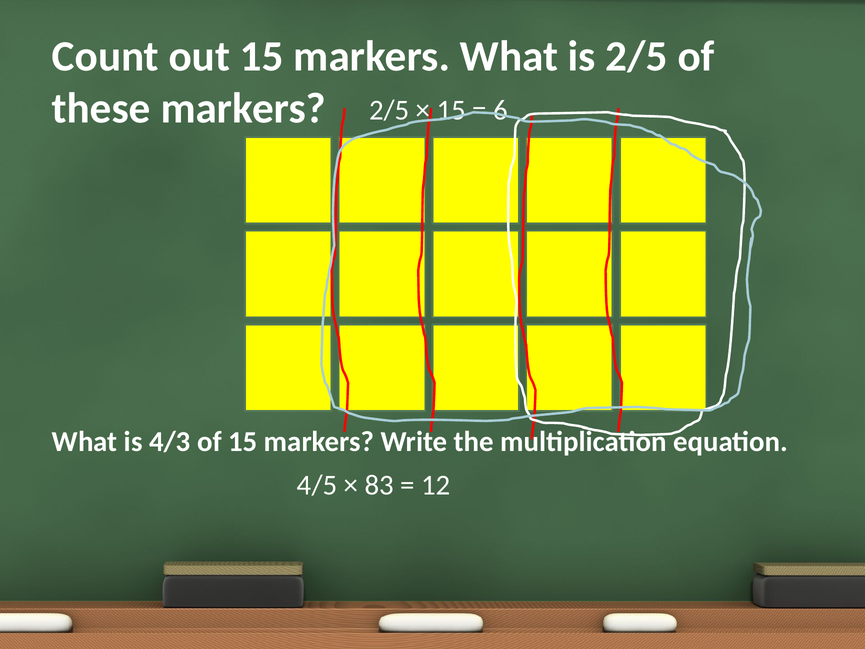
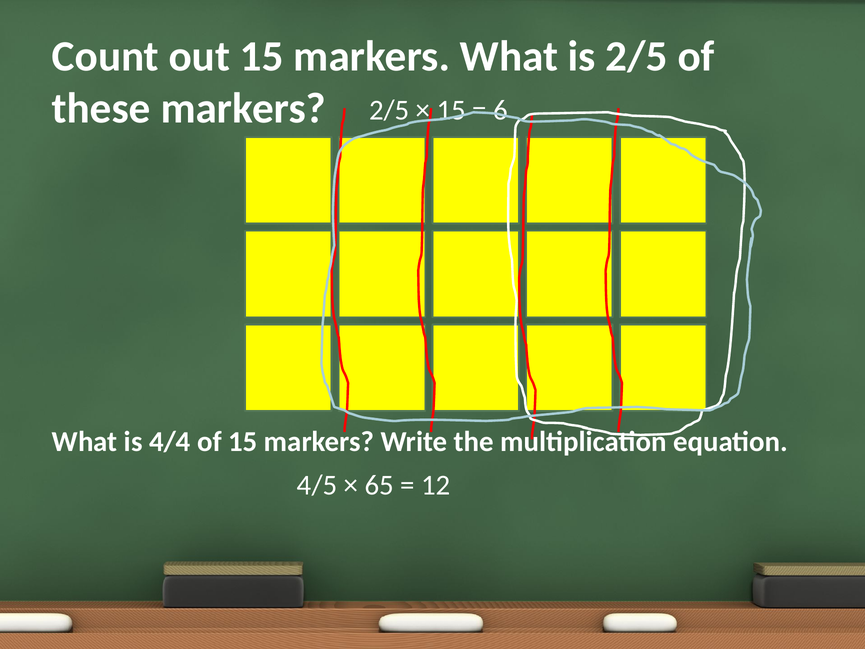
4/3: 4/3 -> 4/4 (170, 442)
83: 83 -> 65 (379, 485)
